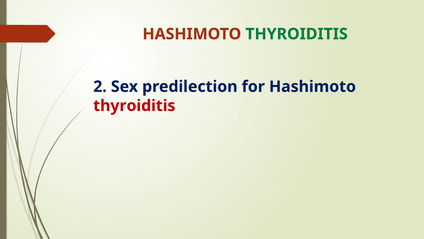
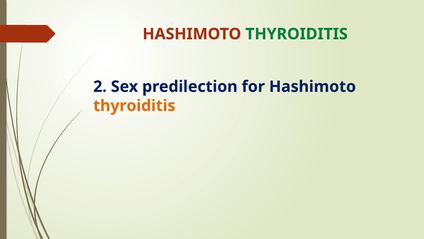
thyroiditis colour: red -> orange (134, 106)
